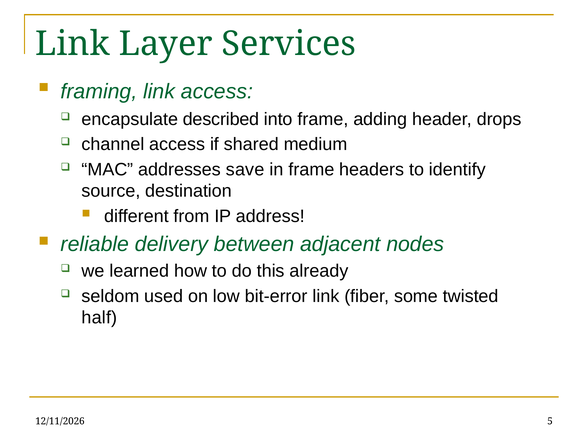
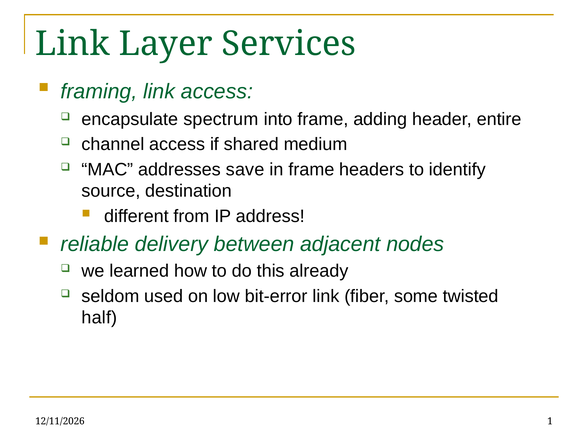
described: described -> spectrum (221, 119)
drops: drops -> entire (499, 119)
5: 5 -> 1 (550, 421)
